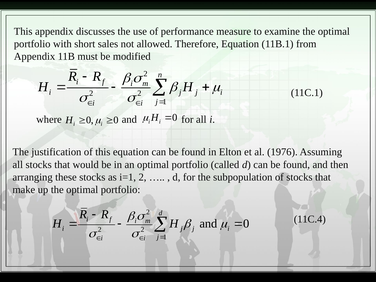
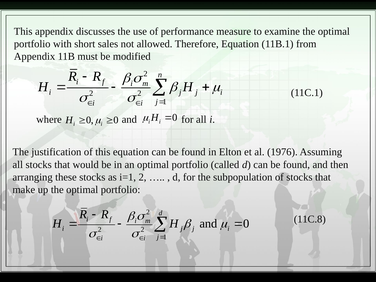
11C.4: 11C.4 -> 11C.8 (310, 219)
